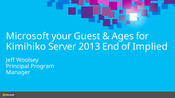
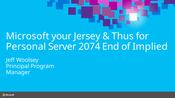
Guest: Guest -> Jersey (87, 36)
Ages: Ages -> Thus (123, 36)
Kimihiko: Kimihiko -> Personal (26, 47)
2013: 2013 -> 2074 (89, 47)
